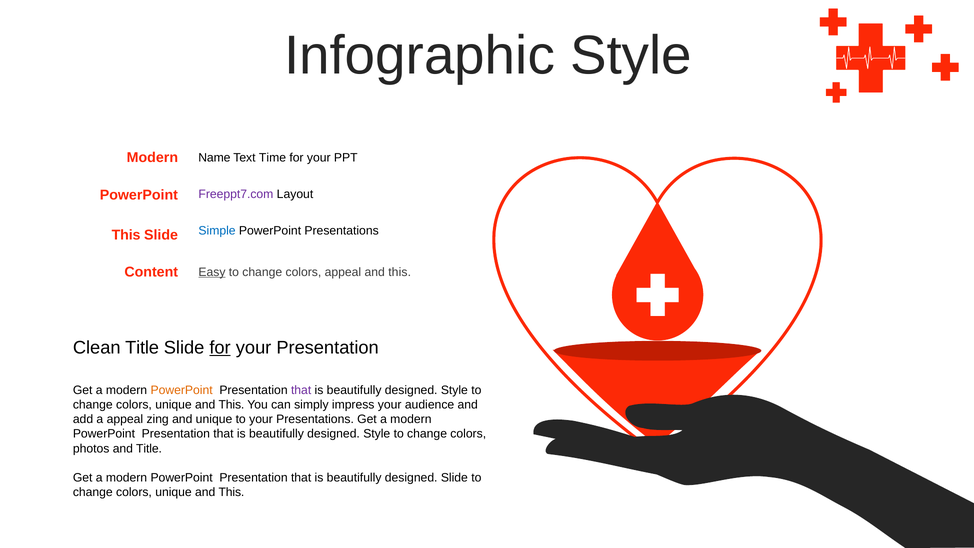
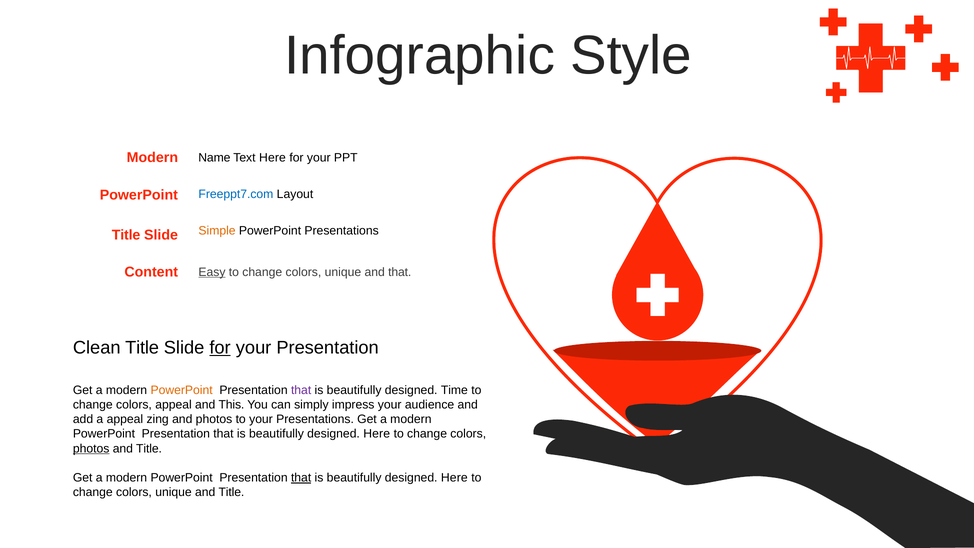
Text Time: Time -> Here (272, 157)
Freeppt7.com colour: purple -> blue (236, 194)
This: This -> Title (126, 235)
Simple colour: blue -> orange (217, 231)
appeal: appeal -> unique (343, 272)
this: this -> that (400, 272)
Style: Style -> Time (454, 390)
unique: unique -> appeal (174, 405)
and unique: unique -> photos (214, 419)
Style: Style -> Here (377, 434)
photos underline: none -> present (91, 448)
that underline: none -> present (301, 478)
Slide: Slide -> Here (454, 478)
This: This -> Title (231, 492)
